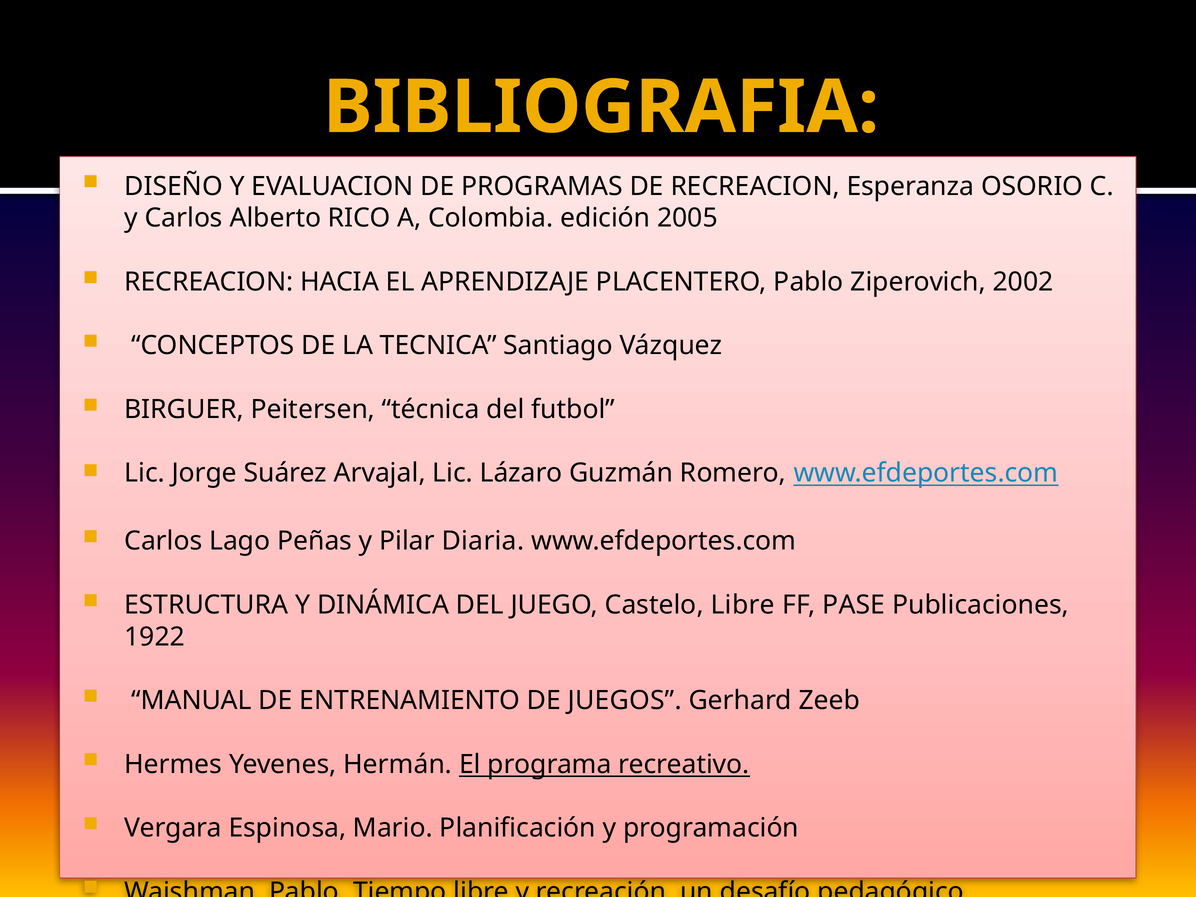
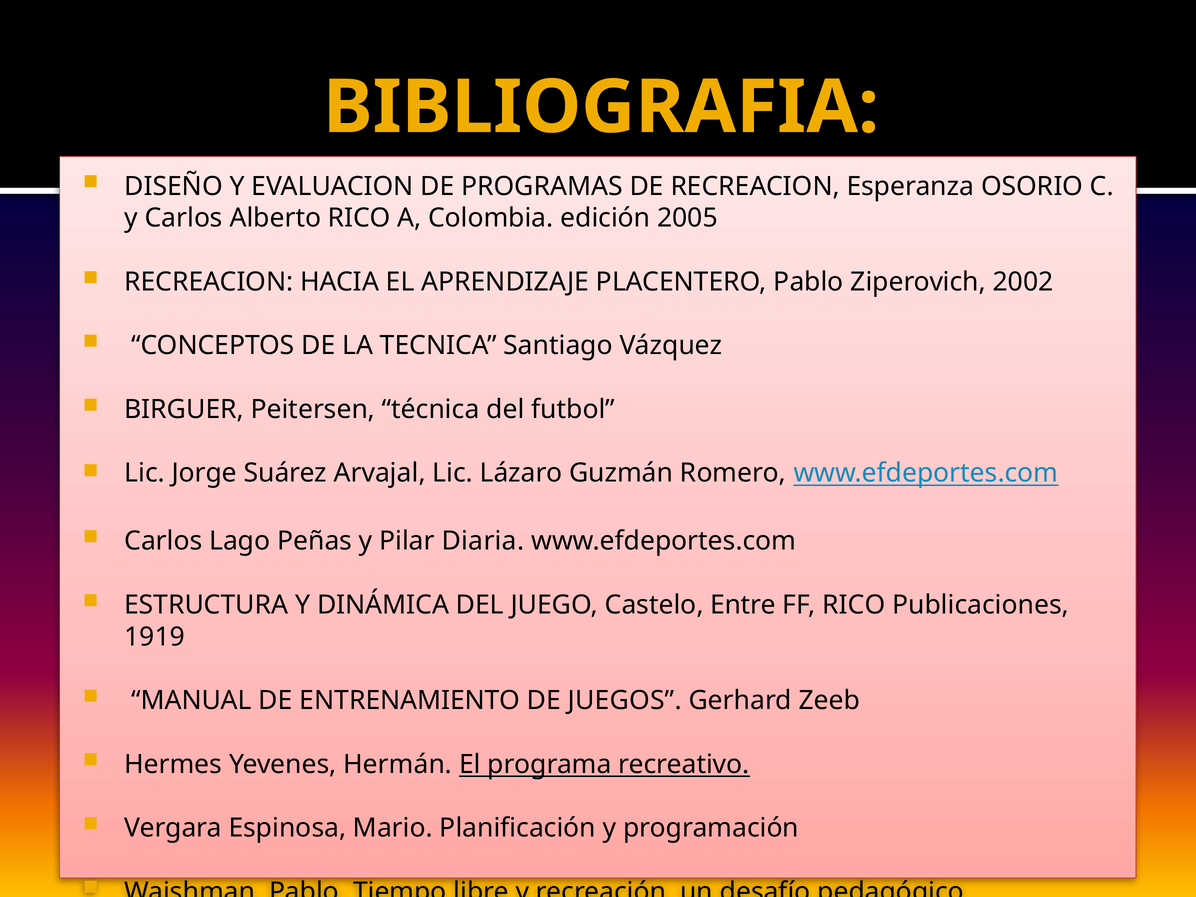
Castelo Libre: Libre -> Entre (743, 605)
FF PASE: PASE -> RICO (854, 605)
1922: 1922 -> 1919 (155, 637)
